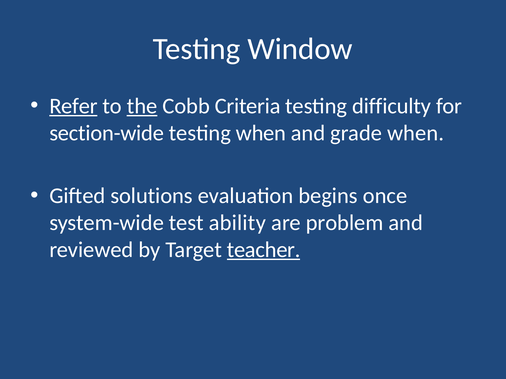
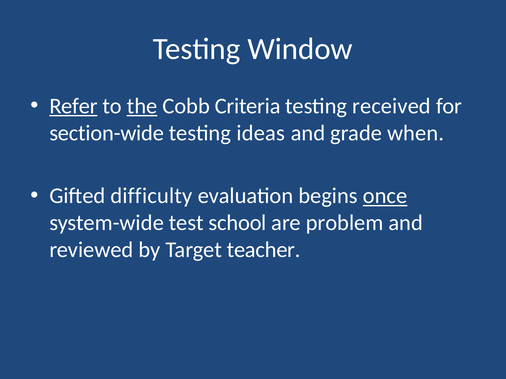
difficulty: difficulty -> received (392, 106)
testing when: when -> ideas (261, 133)
solutions: solutions -> difficulty (151, 196)
once underline: none -> present (385, 196)
ability: ability -> school (238, 223)
teacher underline: present -> none (264, 250)
